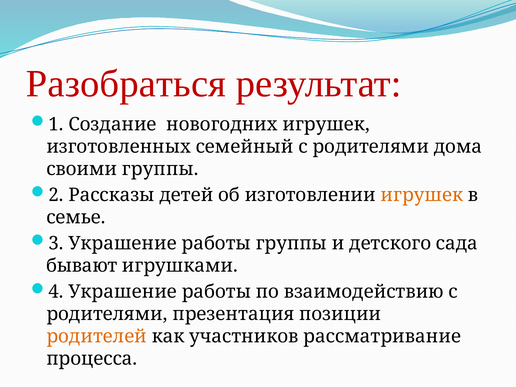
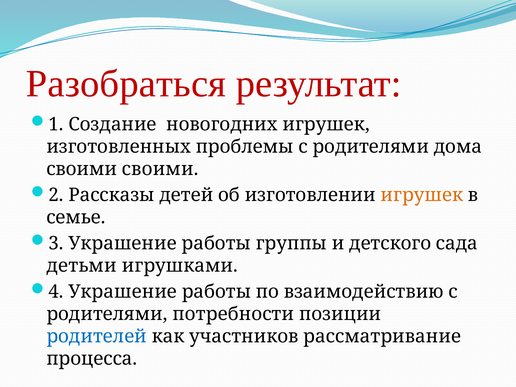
семейный: семейный -> проблемы (245, 147)
своими группы: группы -> своими (160, 169)
бывают: бывают -> детьми (82, 266)
презентация: презентация -> потребности (233, 314)
родителей colour: orange -> blue (97, 337)
